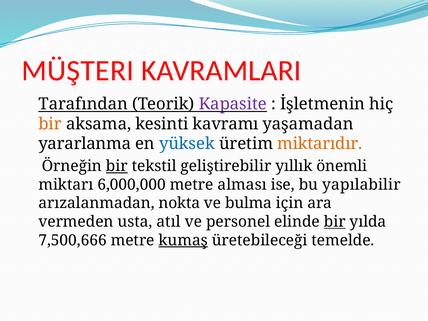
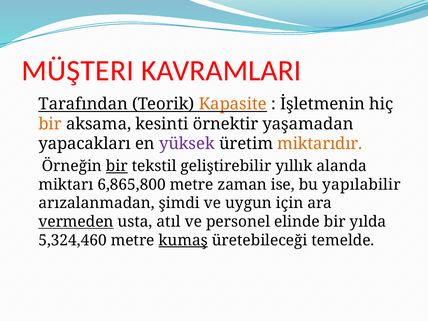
Kapasite colour: purple -> orange (233, 104)
kavramı: kavramı -> örnektir (226, 124)
yararlanma: yararlanma -> yapacakları (85, 144)
yüksek colour: blue -> purple (187, 144)
önemli: önemli -> alanda (342, 166)
6,000,000: 6,000,000 -> 6,865,800 (132, 185)
alması: alması -> zaman (242, 185)
nokta: nokta -> şimdi (179, 203)
bulma: bulma -> uygun (248, 203)
vermeden underline: none -> present (76, 222)
bir underline: present -> none (335, 222)
7,500,666: 7,500,666 -> 5,324,460 (73, 240)
